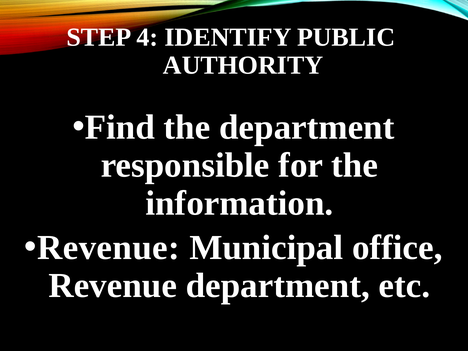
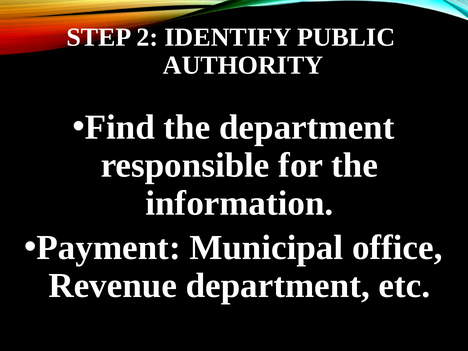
4: 4 -> 2 (147, 37)
Revenue: Revenue -> Payment (109, 248)
